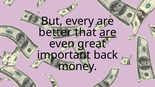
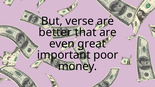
every: every -> verse (80, 21)
are underline: present -> none (108, 32)
back: back -> poor (106, 55)
